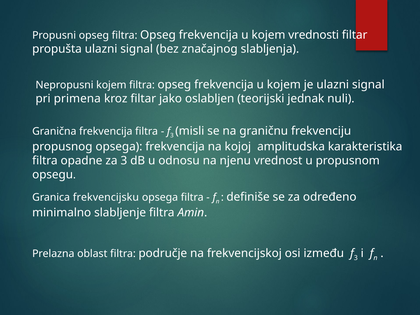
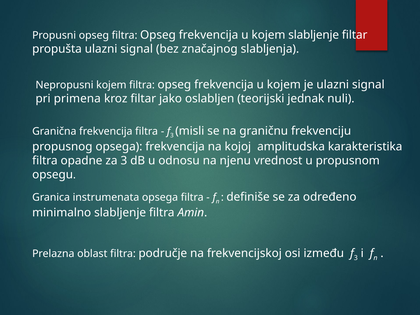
kojem vrednosti: vrednosti -> slabljenje (314, 35)
frekvencijsku: frekvencijsku -> instrumenata (106, 198)
